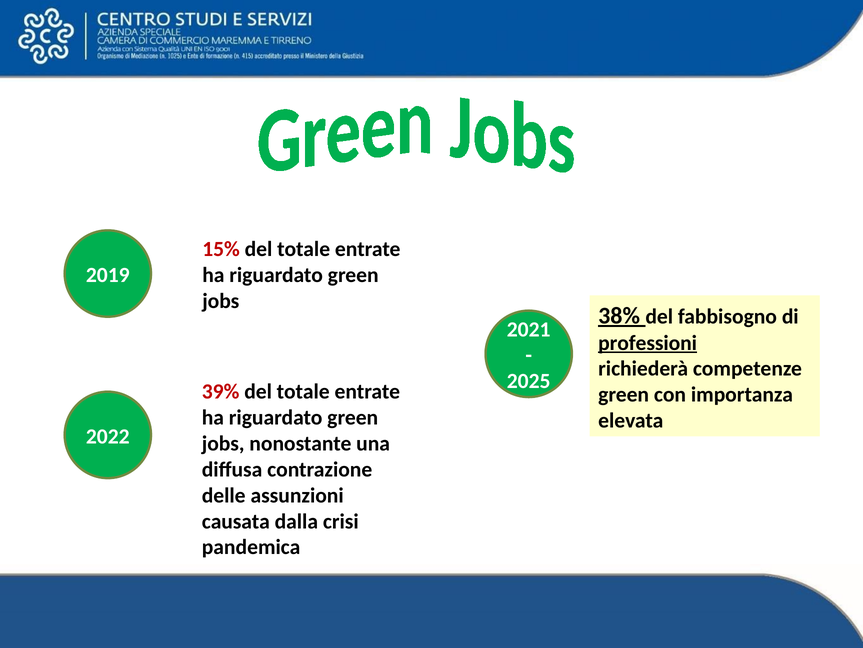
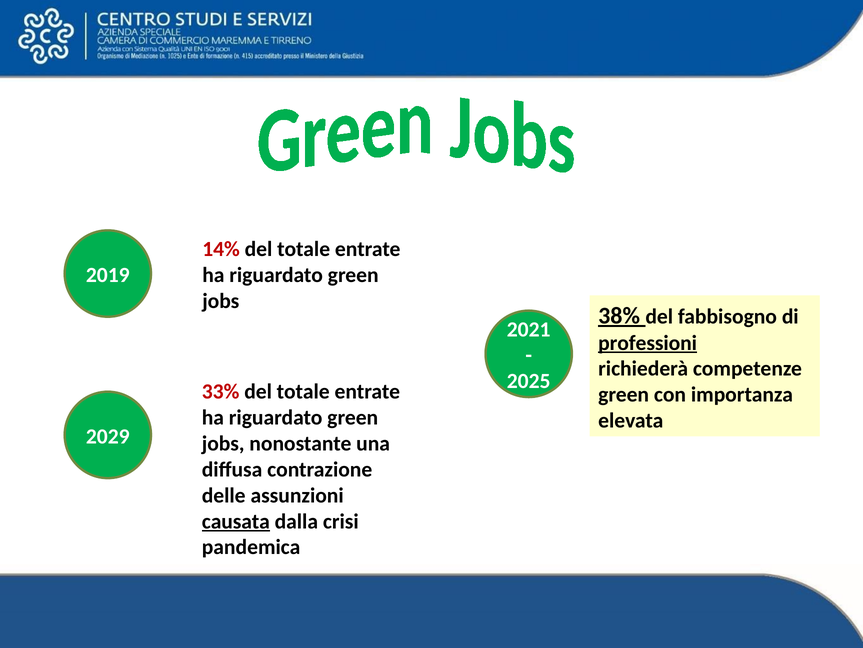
15%: 15% -> 14% (221, 249)
39%: 39% -> 33% (221, 391)
2022: 2022 -> 2029 (108, 436)
causata underline: none -> present (236, 521)
